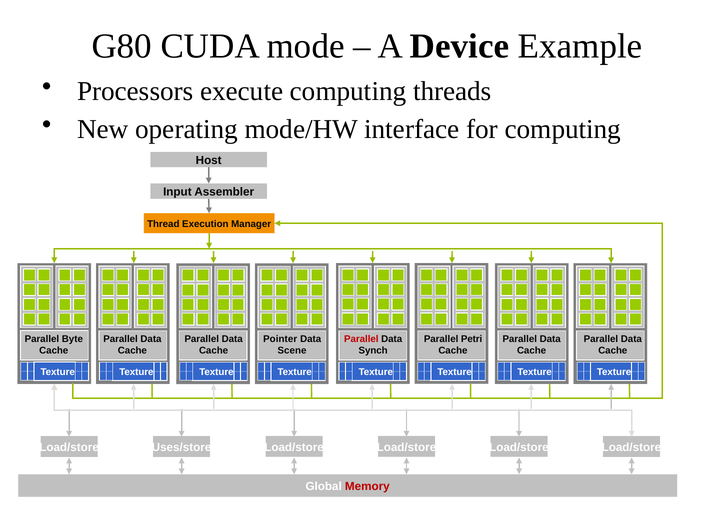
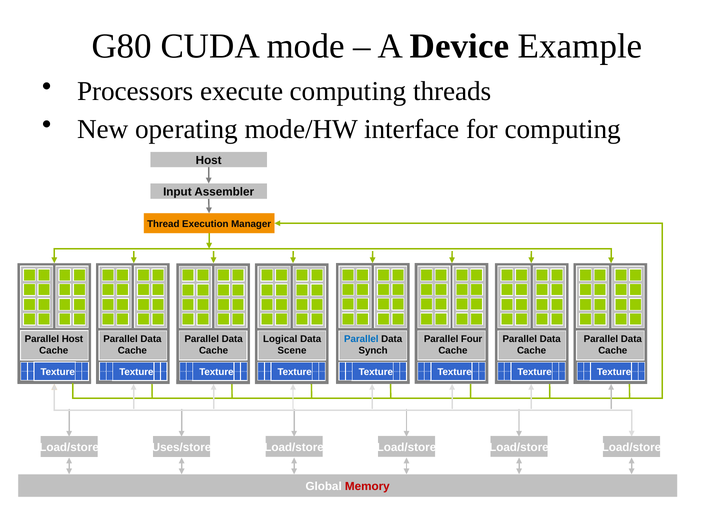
Parallel Byte: Byte -> Host (72, 339)
Pointer: Pointer -> Logical (280, 339)
Parallel colour: red -> blue (361, 339)
Petri: Petri -> Four (472, 339)
